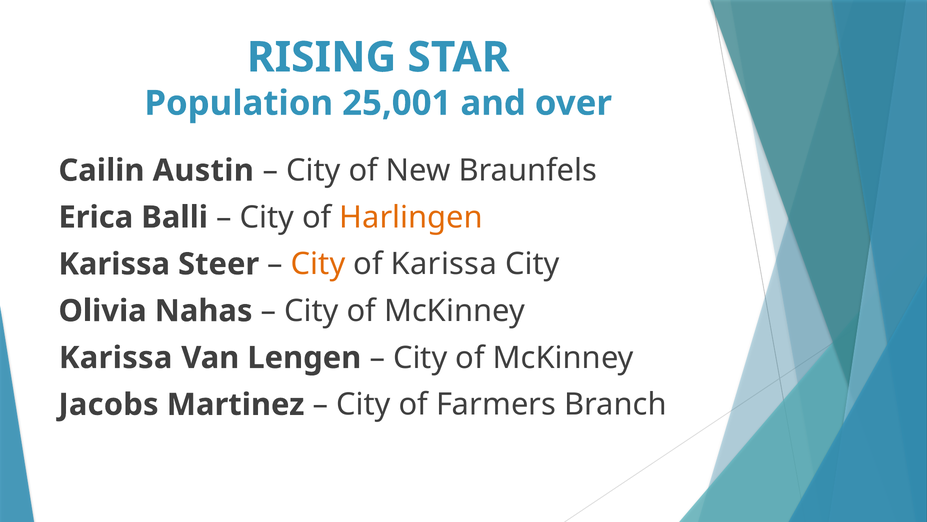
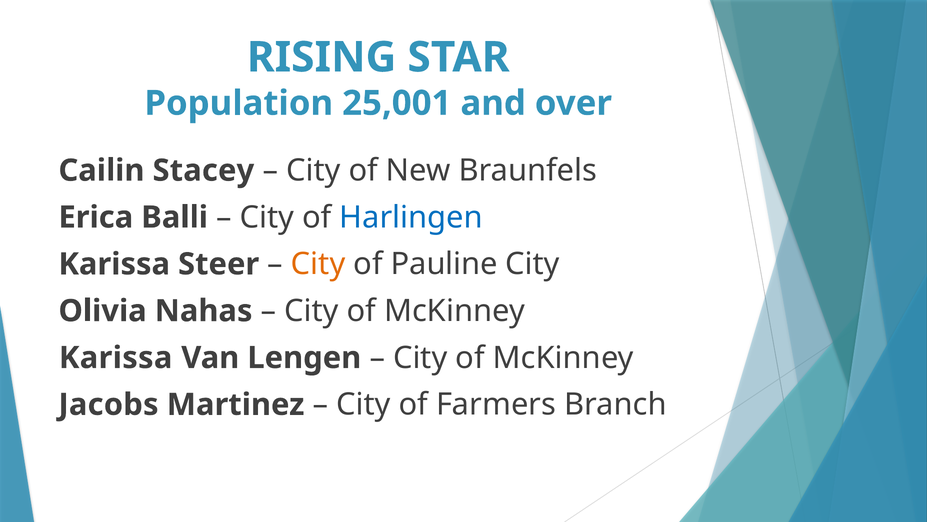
Austin: Austin -> Stacey (203, 170)
Harlingen colour: orange -> blue (411, 217)
of Karissa: Karissa -> Pauline (444, 264)
